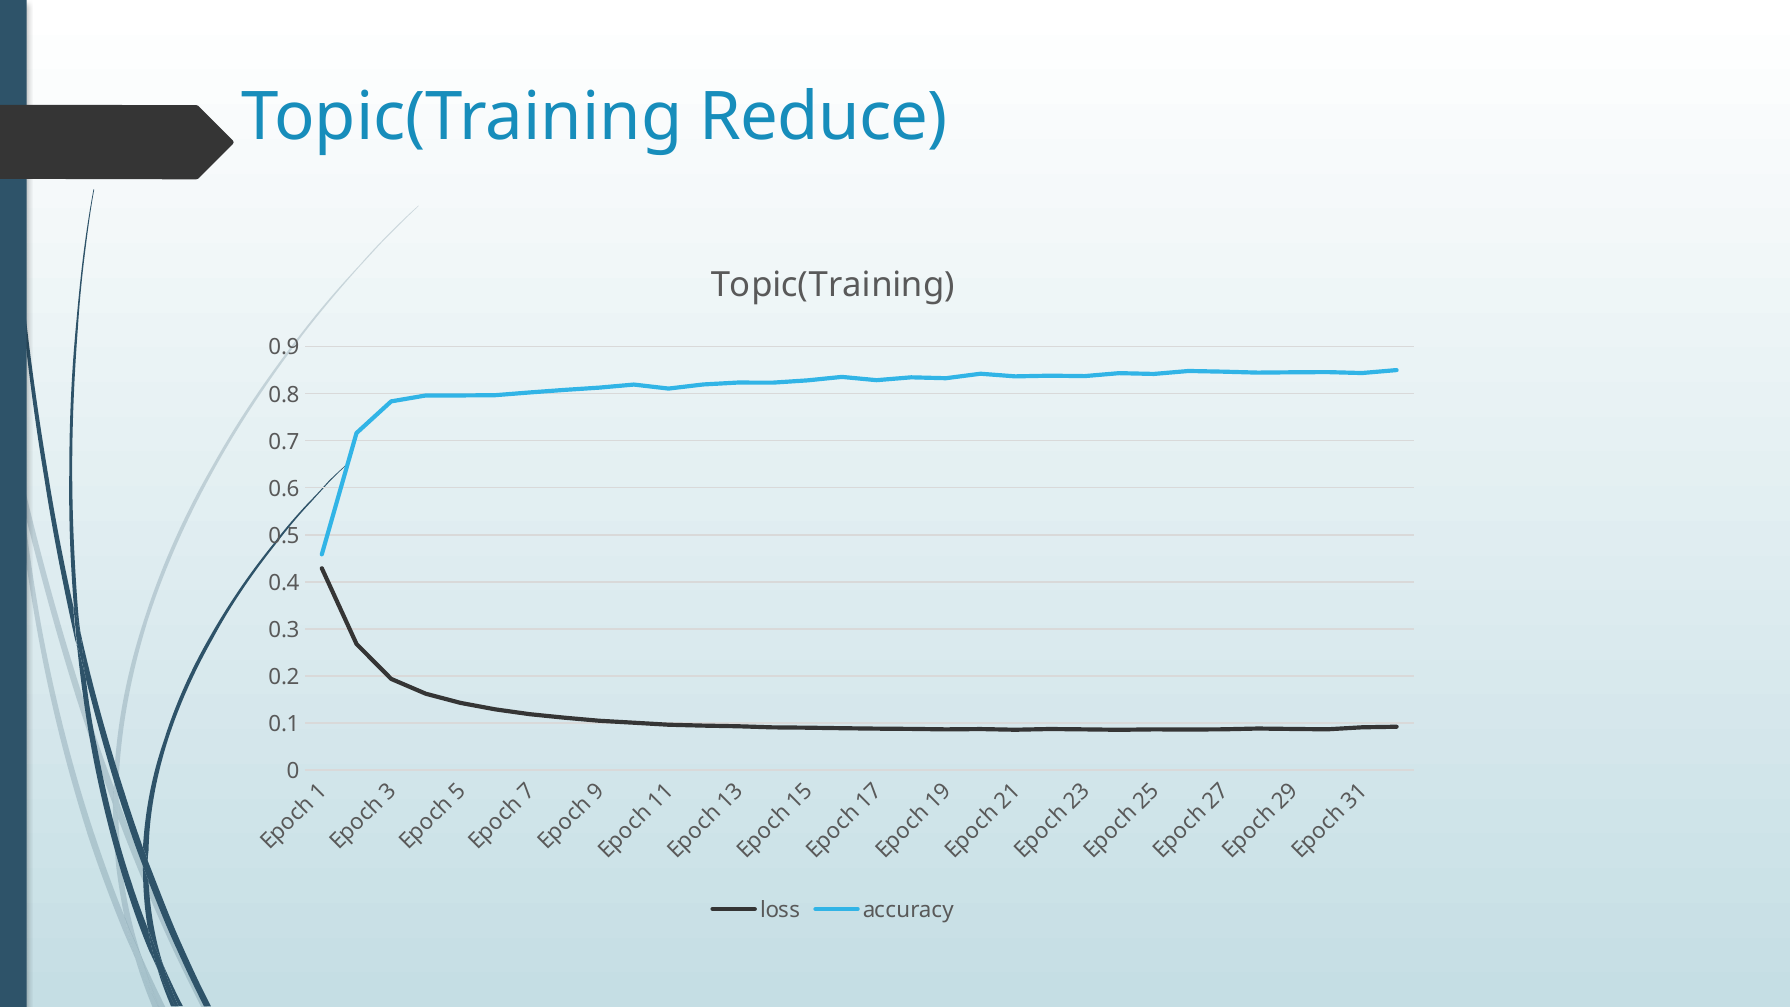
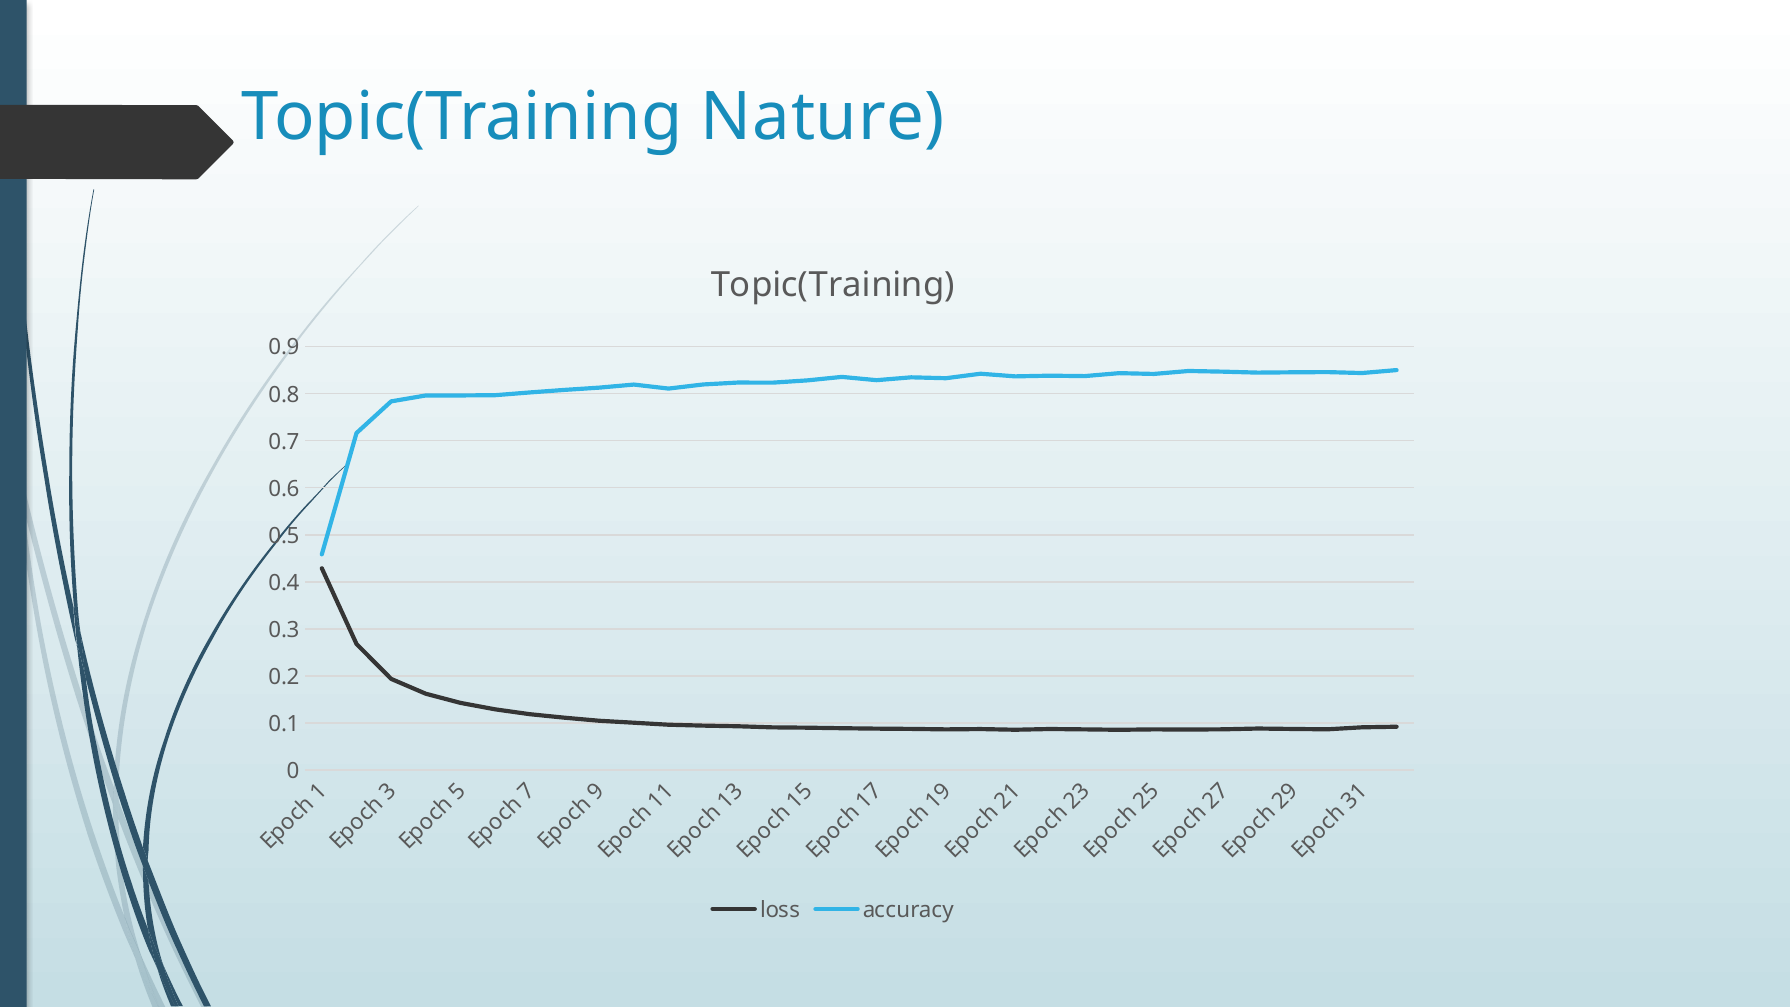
Reduce: Reduce -> Nature (823, 118)
